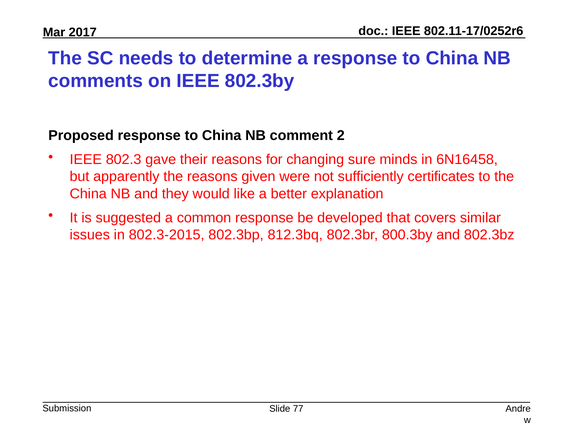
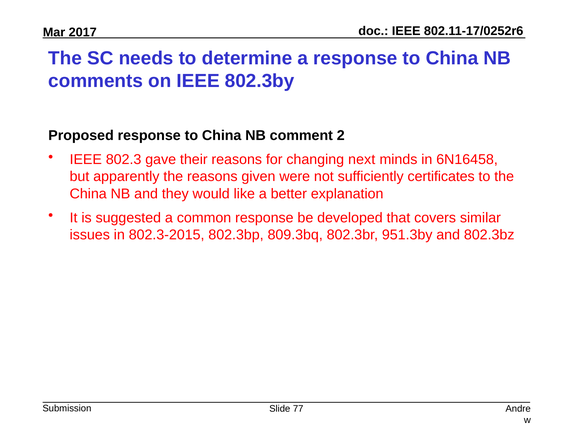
sure: sure -> next (362, 160)
812.3bq: 812.3bq -> 809.3bq (295, 235)
800.3by: 800.3by -> 951.3by (407, 235)
